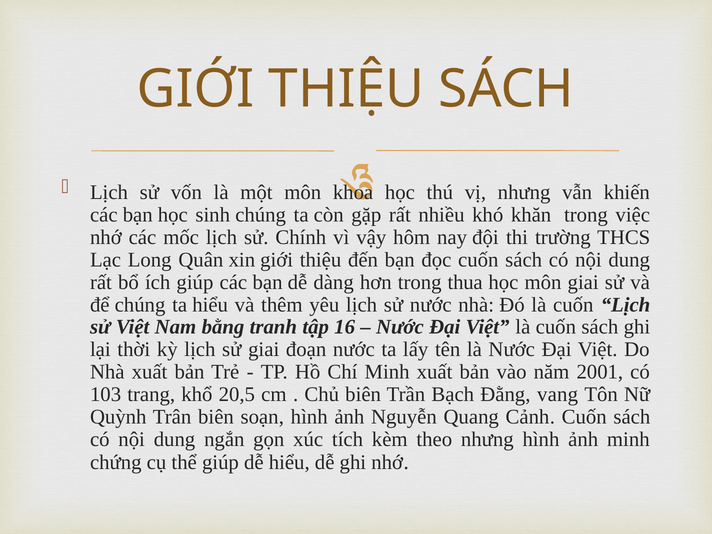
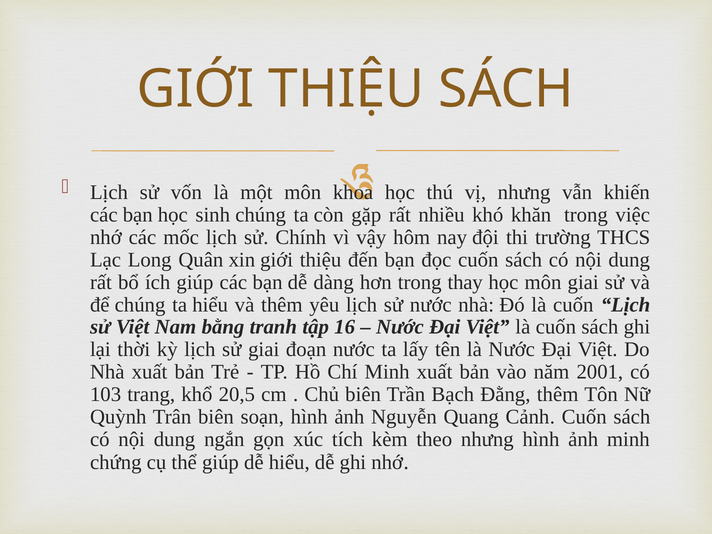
thua: thua -> thay (465, 282)
Đằng vang: vang -> thêm (558, 394)
